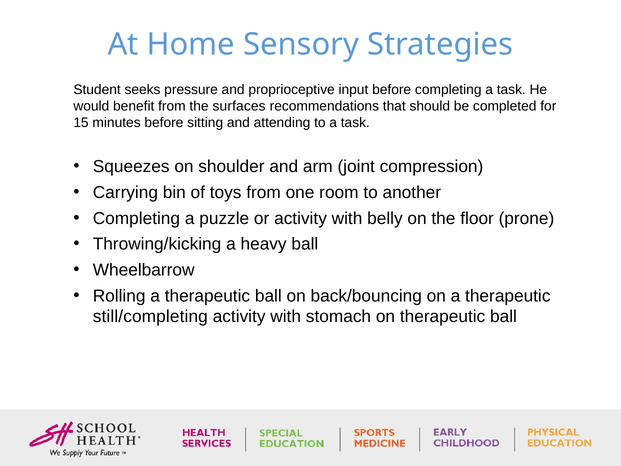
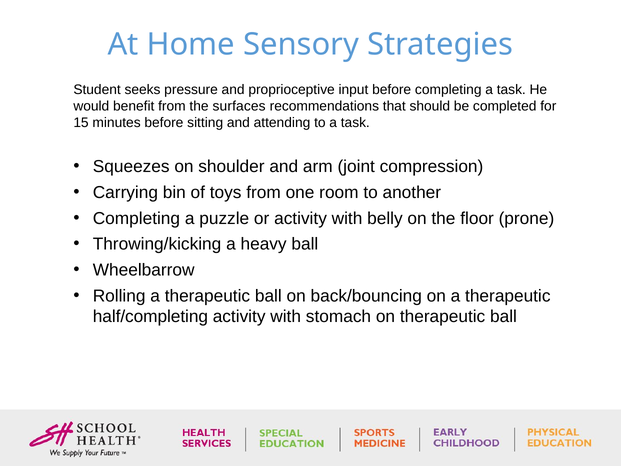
still/completing: still/completing -> half/completing (150, 317)
